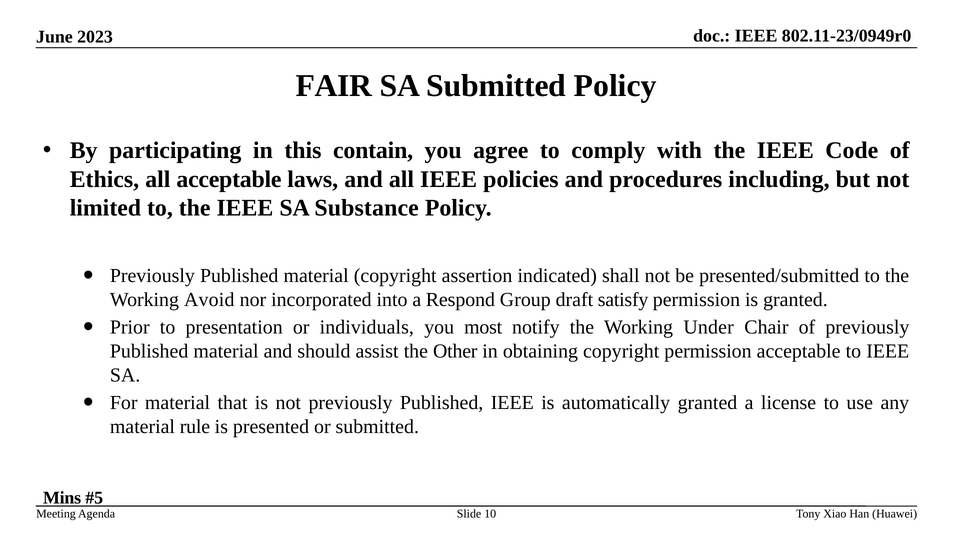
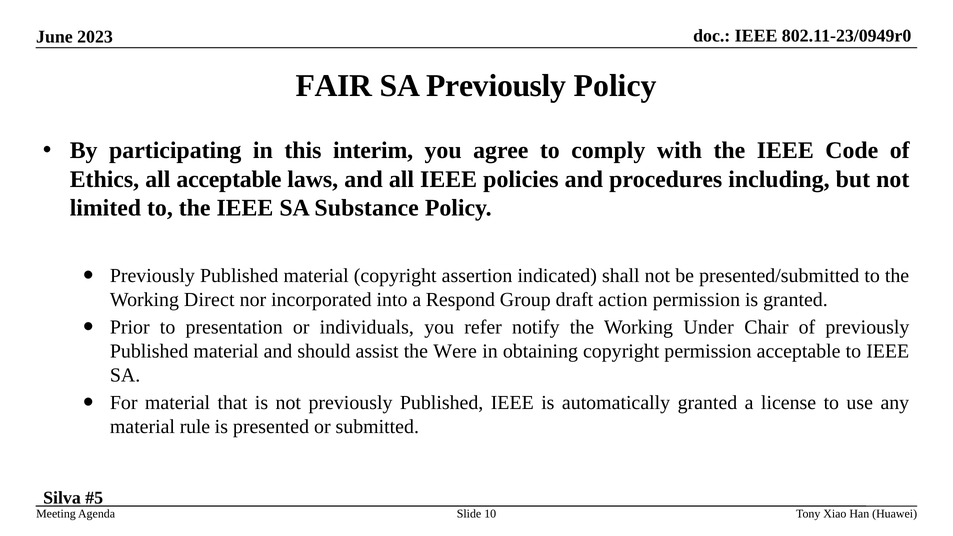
SA Submitted: Submitted -> Previously (496, 86)
contain: contain -> interim (373, 151)
Avoid: Avoid -> Direct (209, 300)
satisfy: satisfy -> action (623, 300)
most: most -> refer (483, 327)
Other: Other -> Were (455, 351)
Mins: Mins -> Silva (62, 498)
